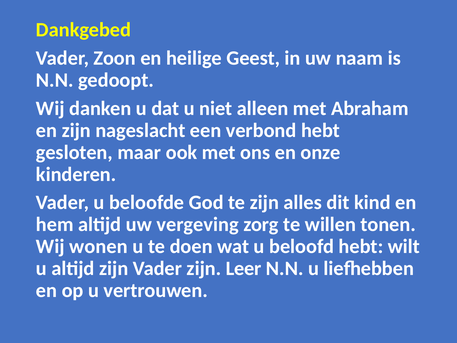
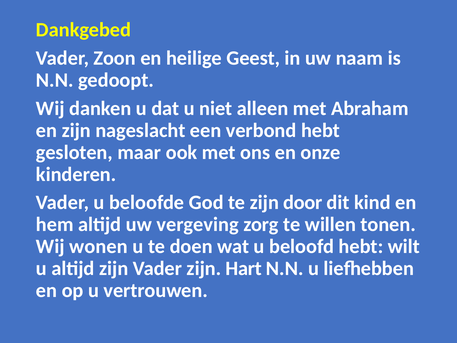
alles: alles -> door (303, 202)
Leer: Leer -> Hart (244, 268)
